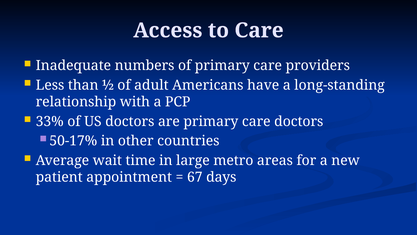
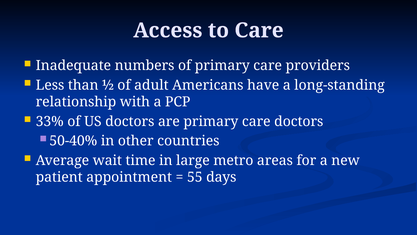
50-17%: 50-17% -> 50-40% (73, 141)
67: 67 -> 55 (195, 177)
